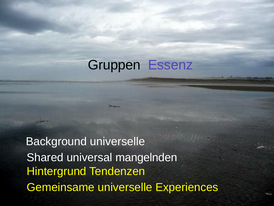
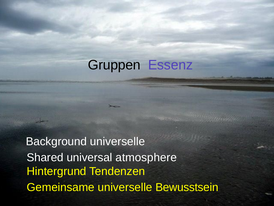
mangelnden: mangelnden -> atmosphere (146, 157)
Experiences: Experiences -> Bewusstsein (187, 187)
